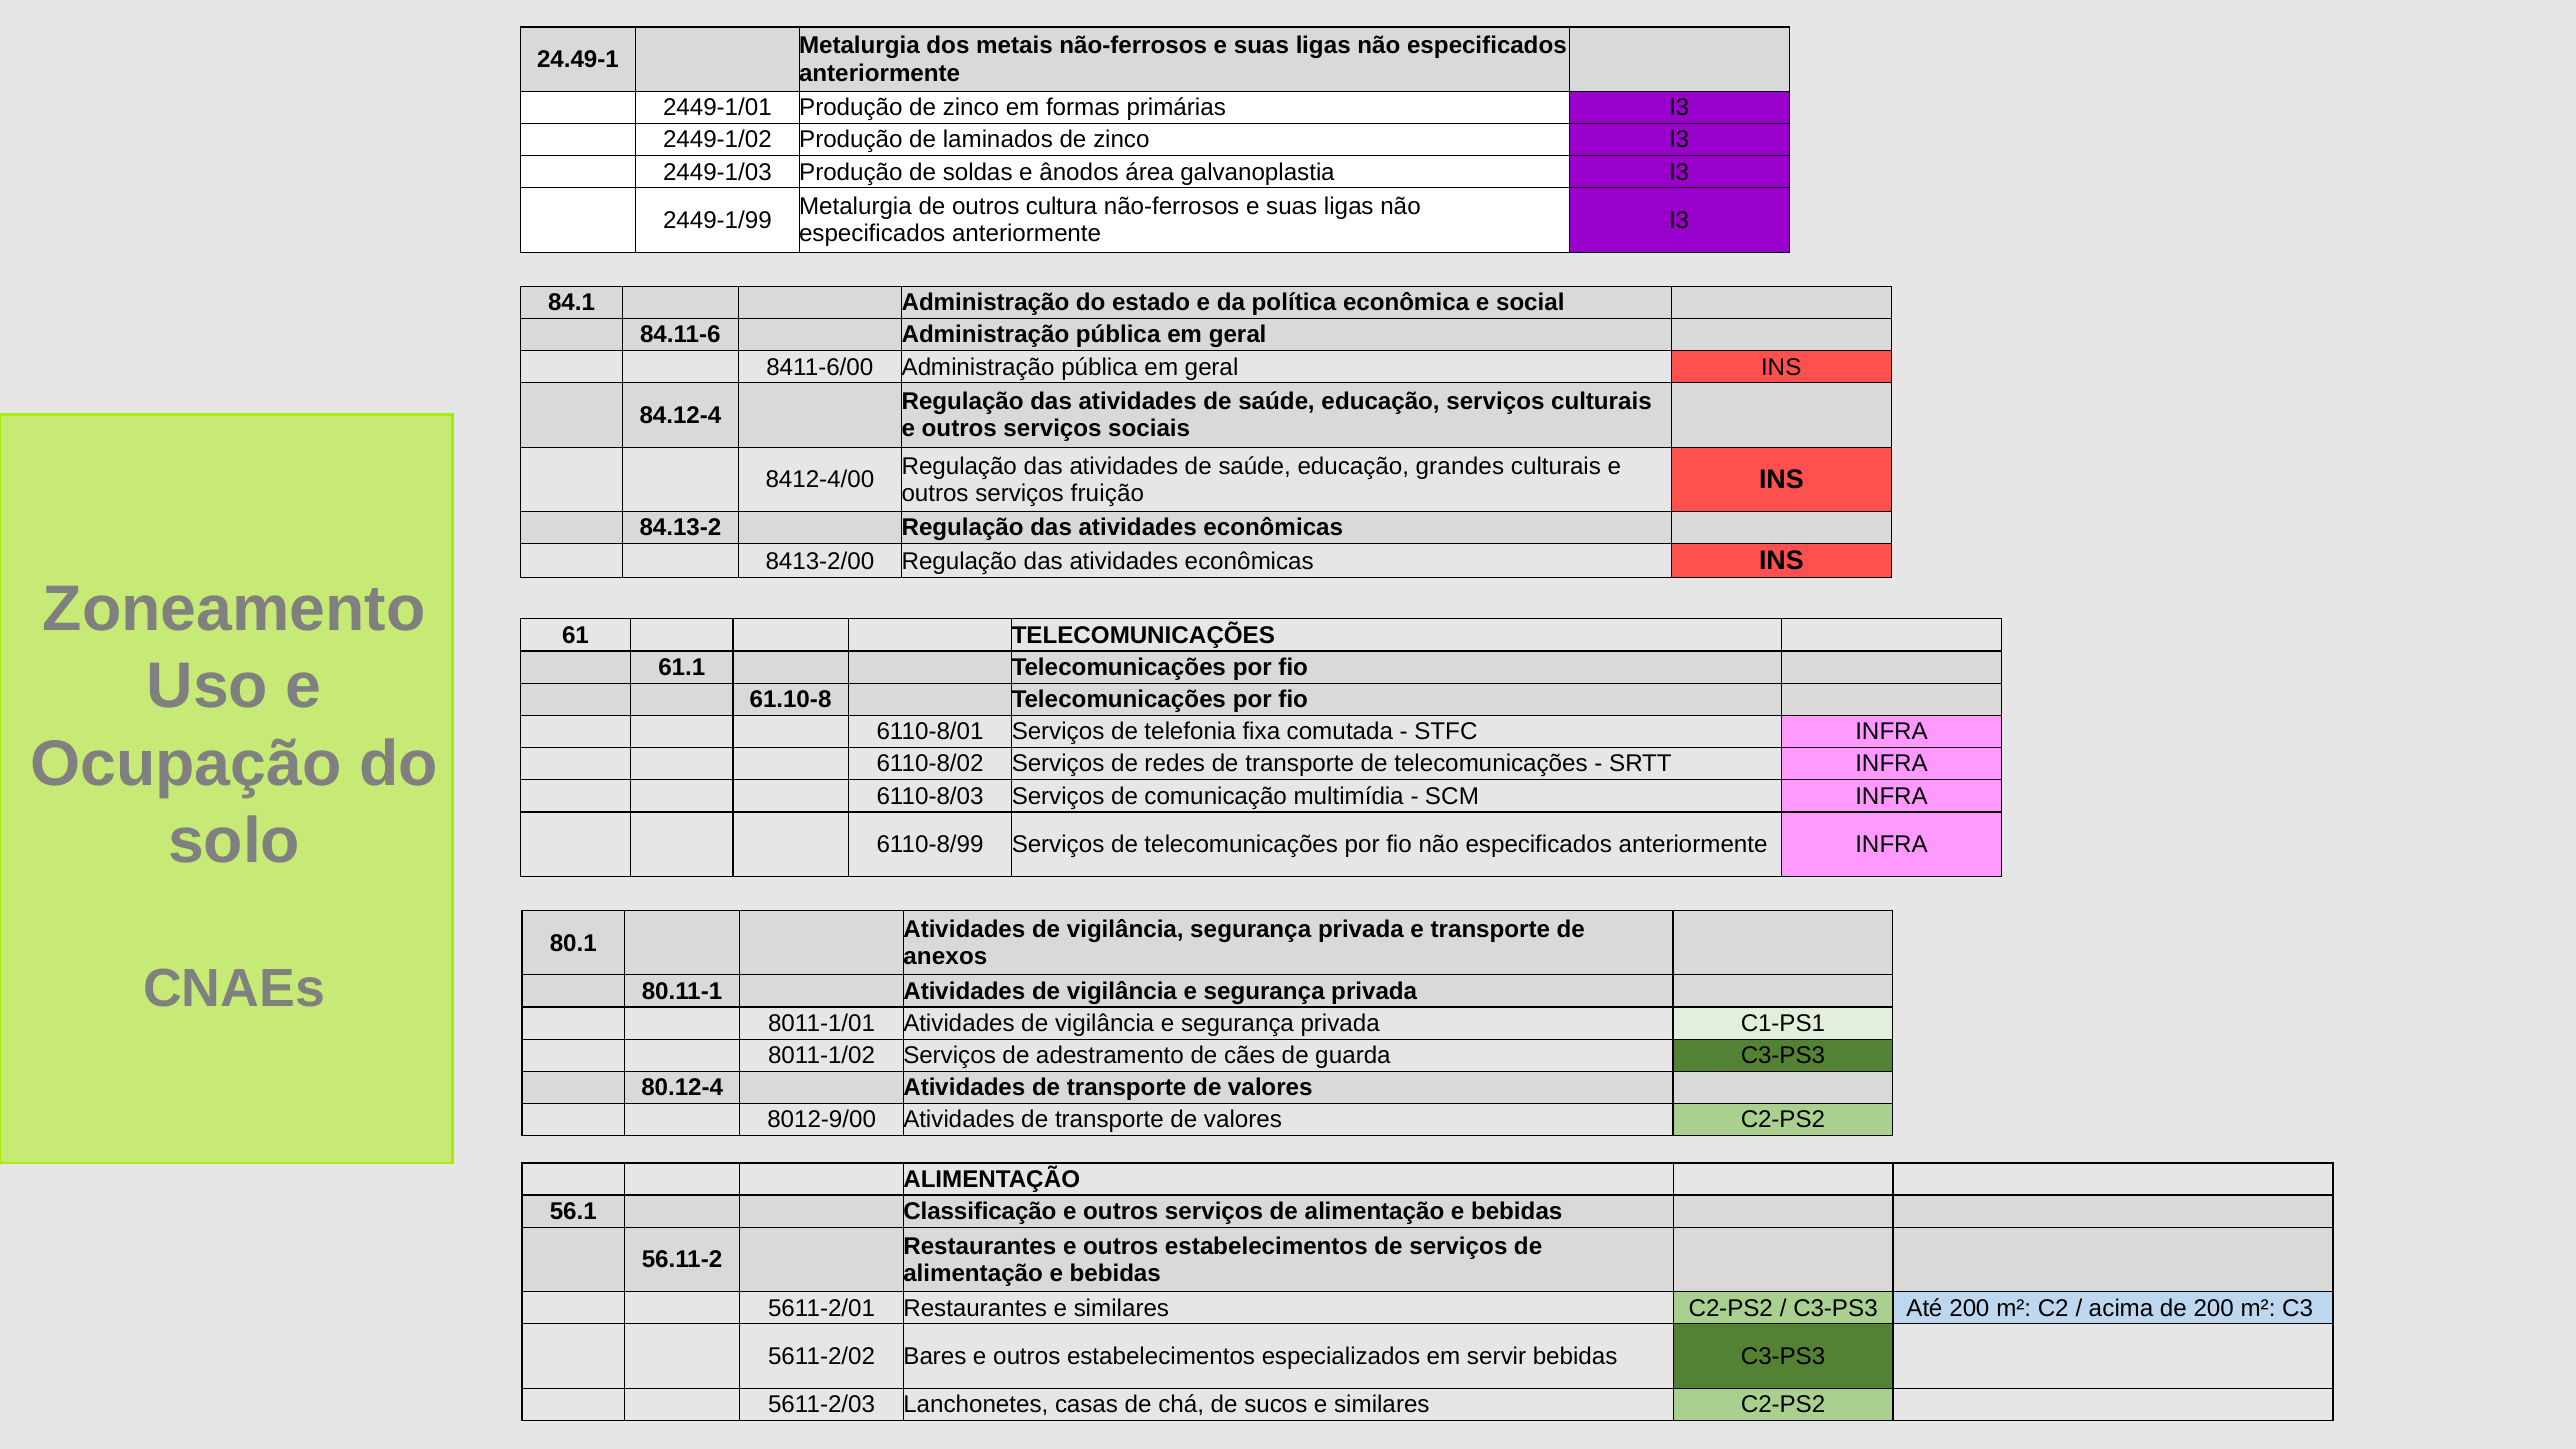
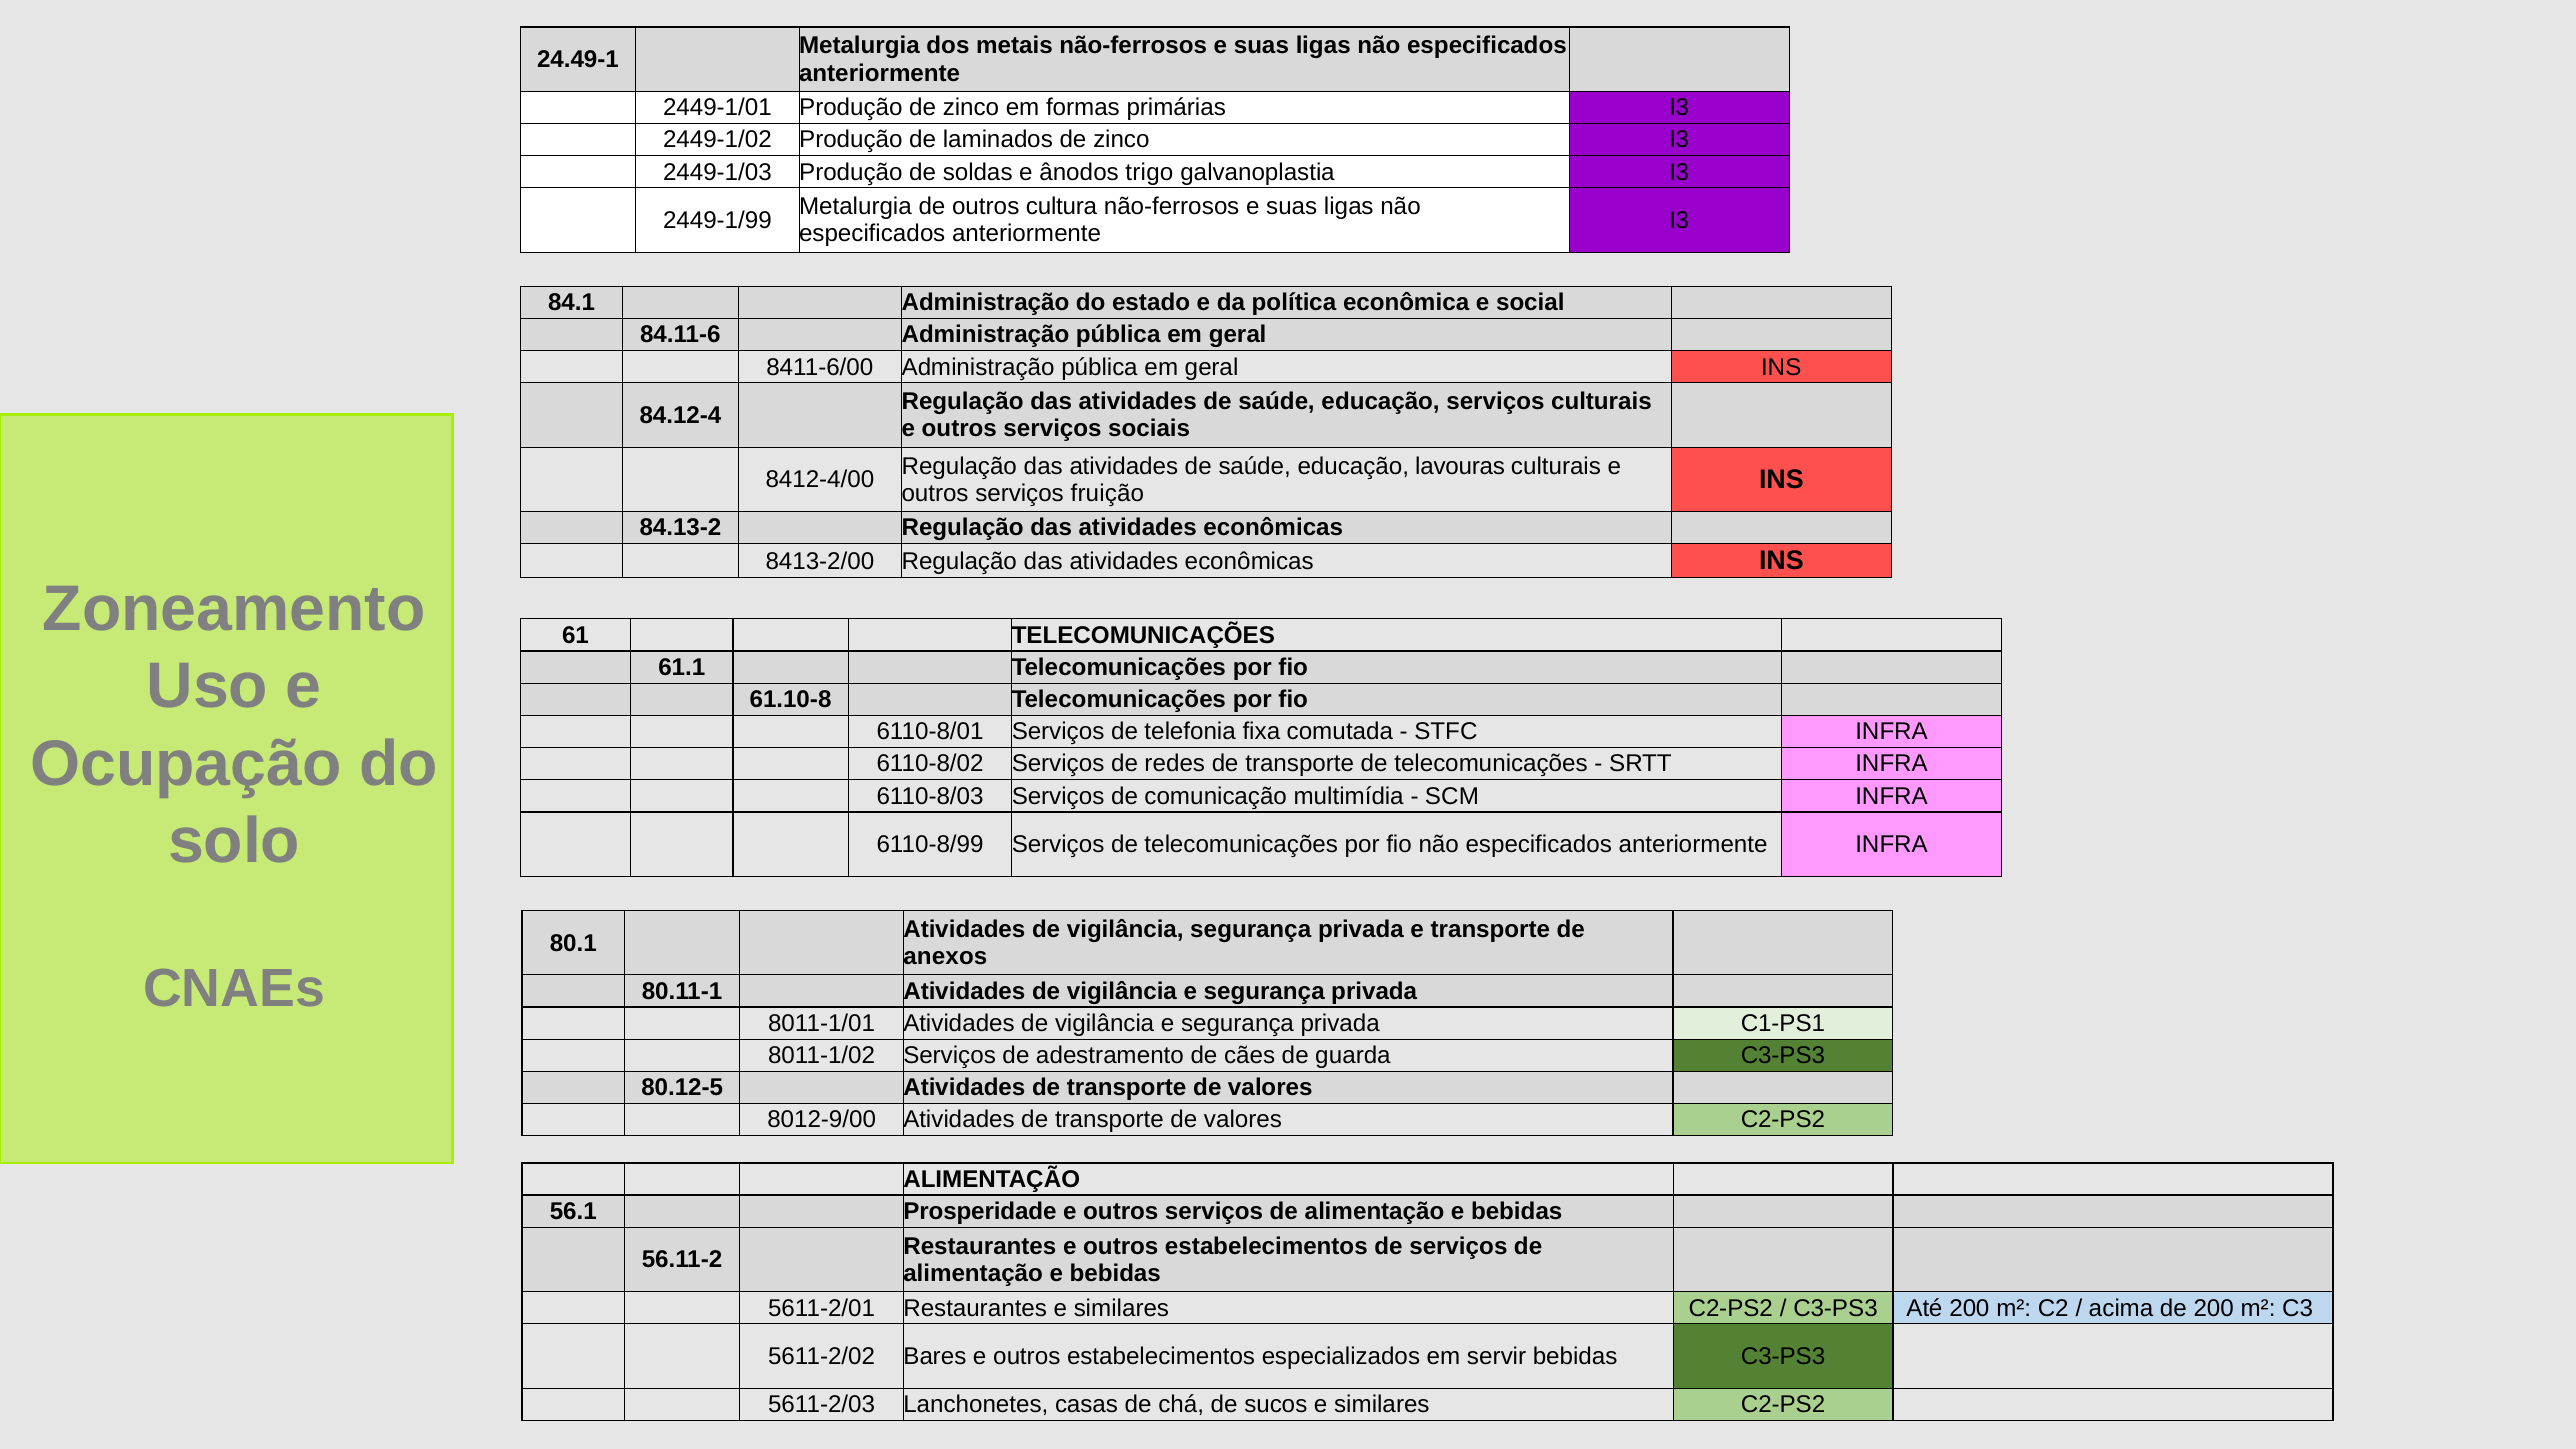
área: área -> trigo (1149, 172)
grandes: grandes -> lavouras (1460, 466)
80.12-4: 80.12-4 -> 80.12-5 (682, 1088)
Classificação: Classificação -> Prosperidade (980, 1212)
